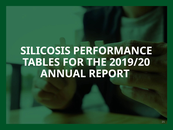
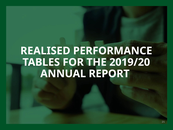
SILICOSIS: SILICOSIS -> REALISED (45, 51)
